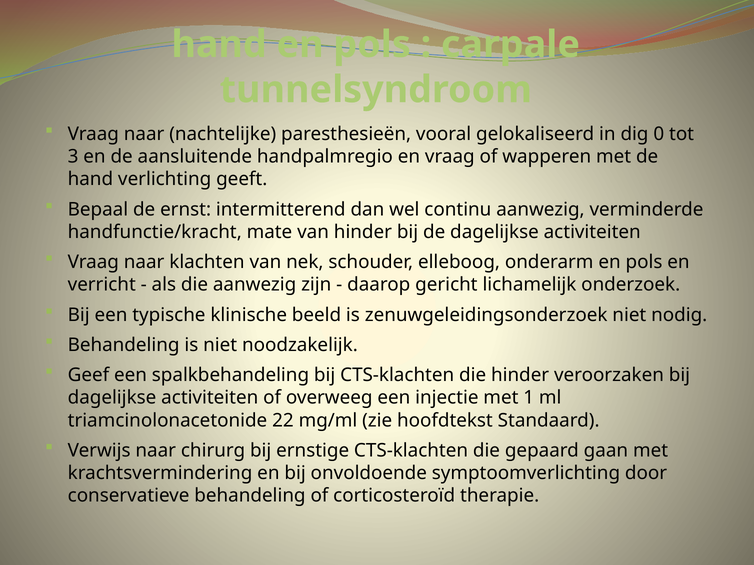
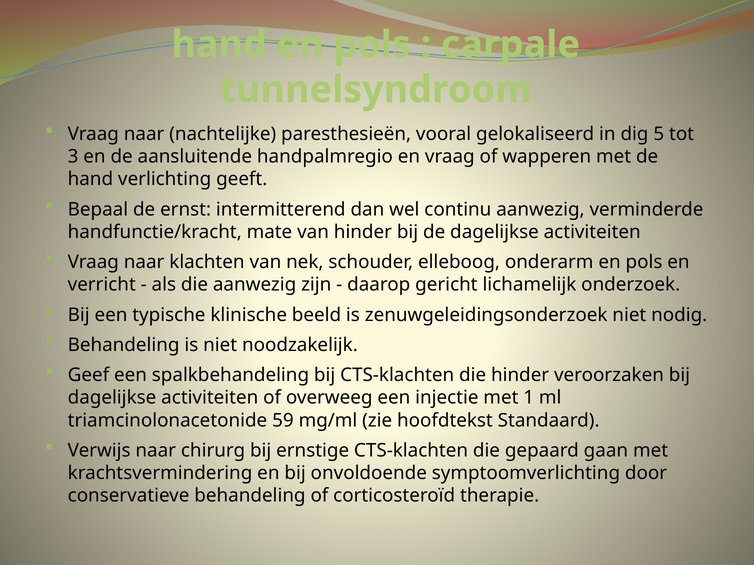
0: 0 -> 5 (659, 134)
22: 22 -> 59 (283, 421)
